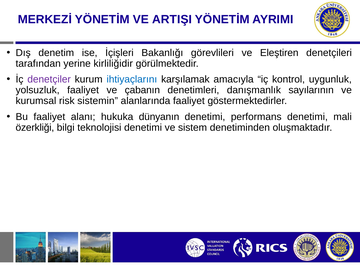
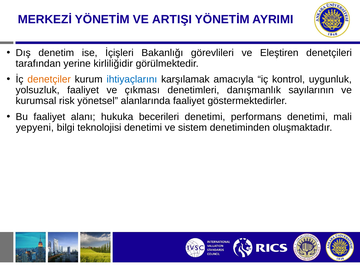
denetçiler colour: purple -> orange (49, 79)
çabanın: çabanın -> çıkması (142, 90)
sistemin: sistemin -> yönetsel (98, 101)
dünyanın: dünyanın -> becerileri (159, 117)
özerkliği: özerkliği -> yepyeni (35, 128)
